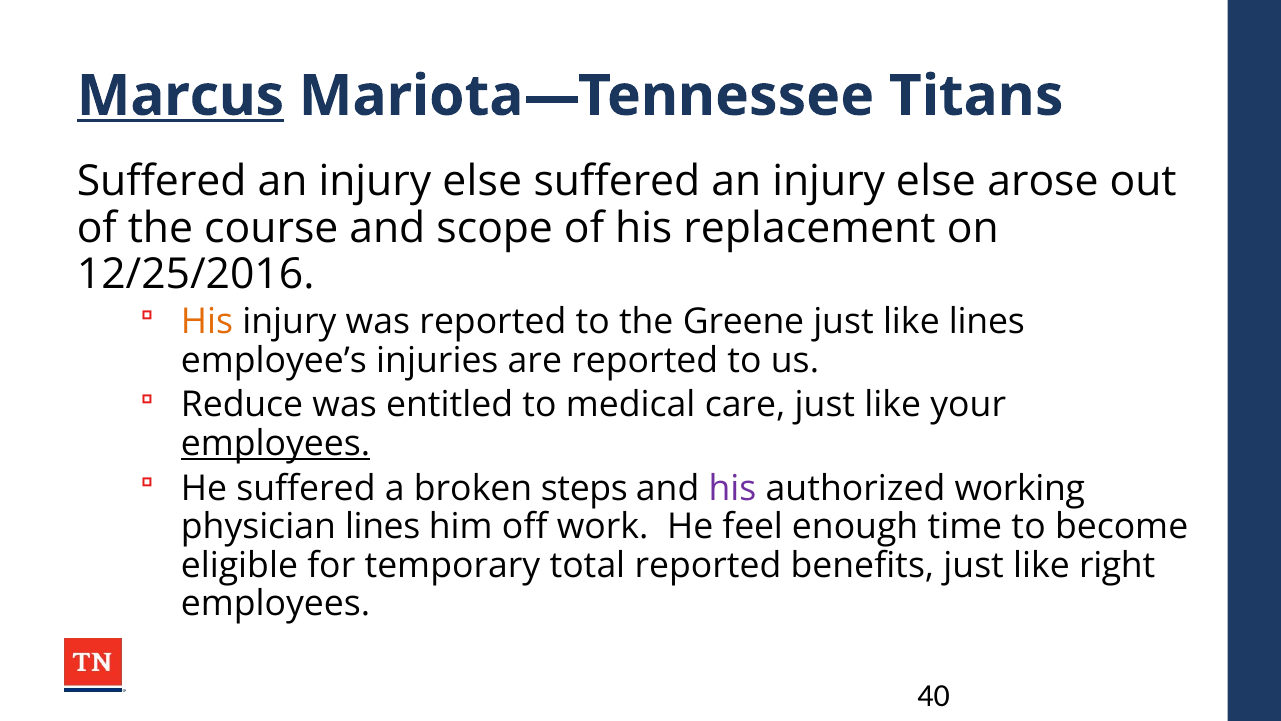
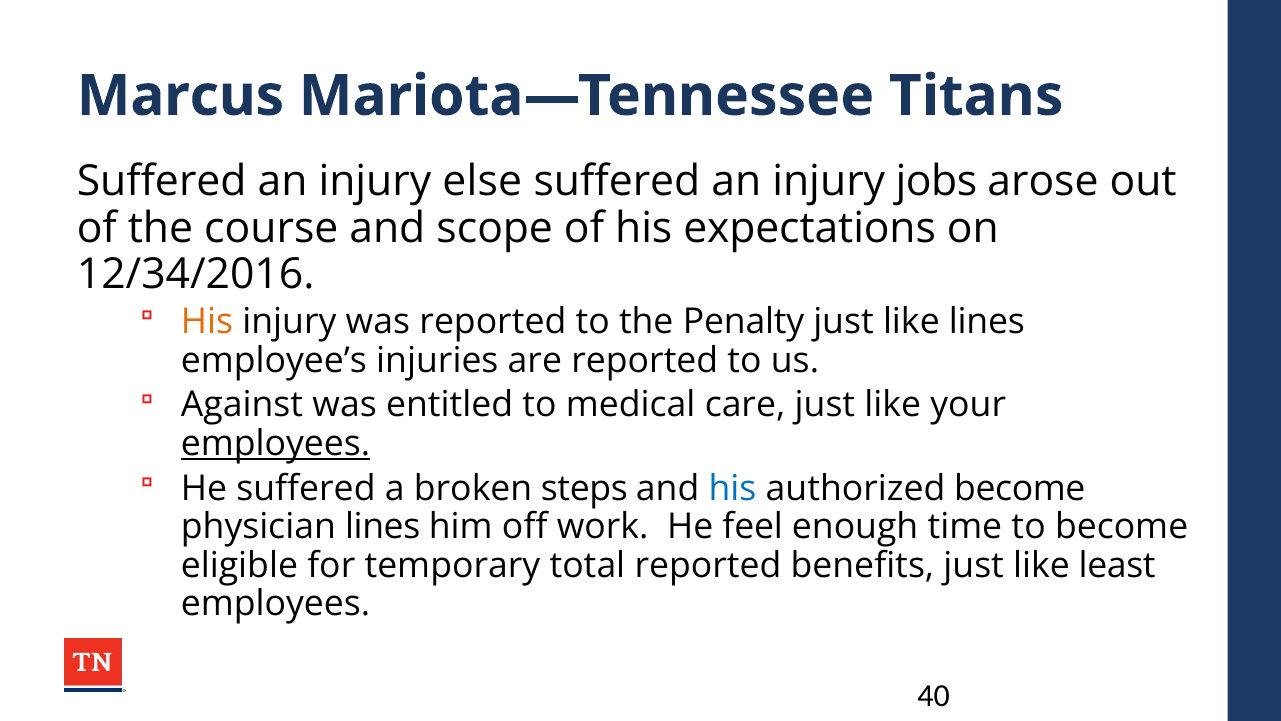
Marcus underline: present -> none (181, 96)
else: else -> jobs (936, 182)
replacement: replacement -> expectations (810, 228)
12/25/2016: 12/25/2016 -> 12/34/2016 (196, 274)
Greene: Greene -> Penalty (744, 322)
Reduce: Reduce -> Against (242, 405)
his colour: purple -> blue (733, 488)
authorized working: working -> become (1020, 488)
right: right -> least (1117, 565)
